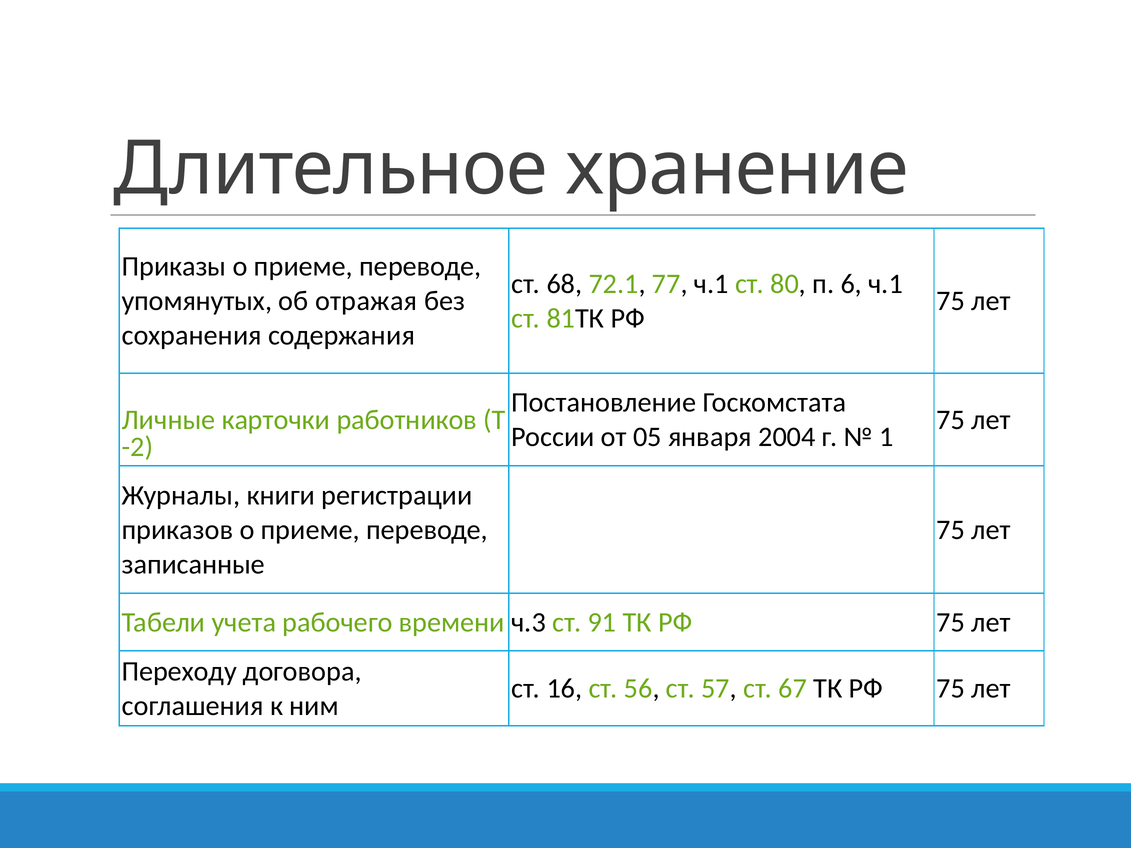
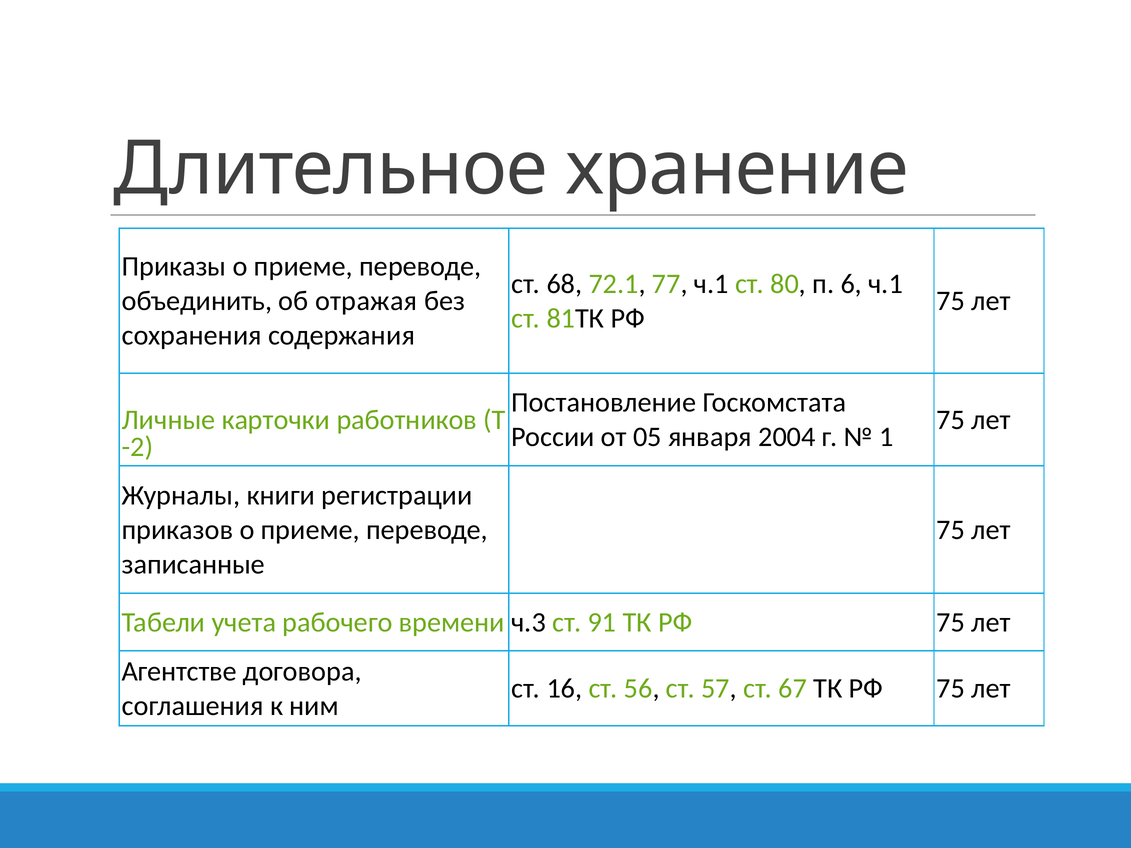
упомянутых: упомянутых -> объединить (197, 301)
Переходу: Переходу -> Агентстве (179, 671)
